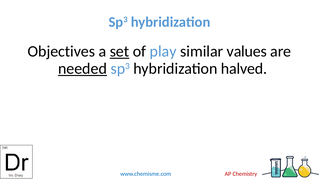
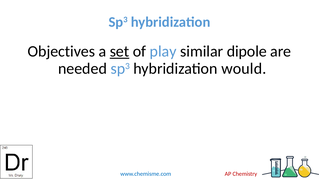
values: values -> dipole (247, 52)
needed underline: present -> none (82, 69)
halved: halved -> would (244, 69)
